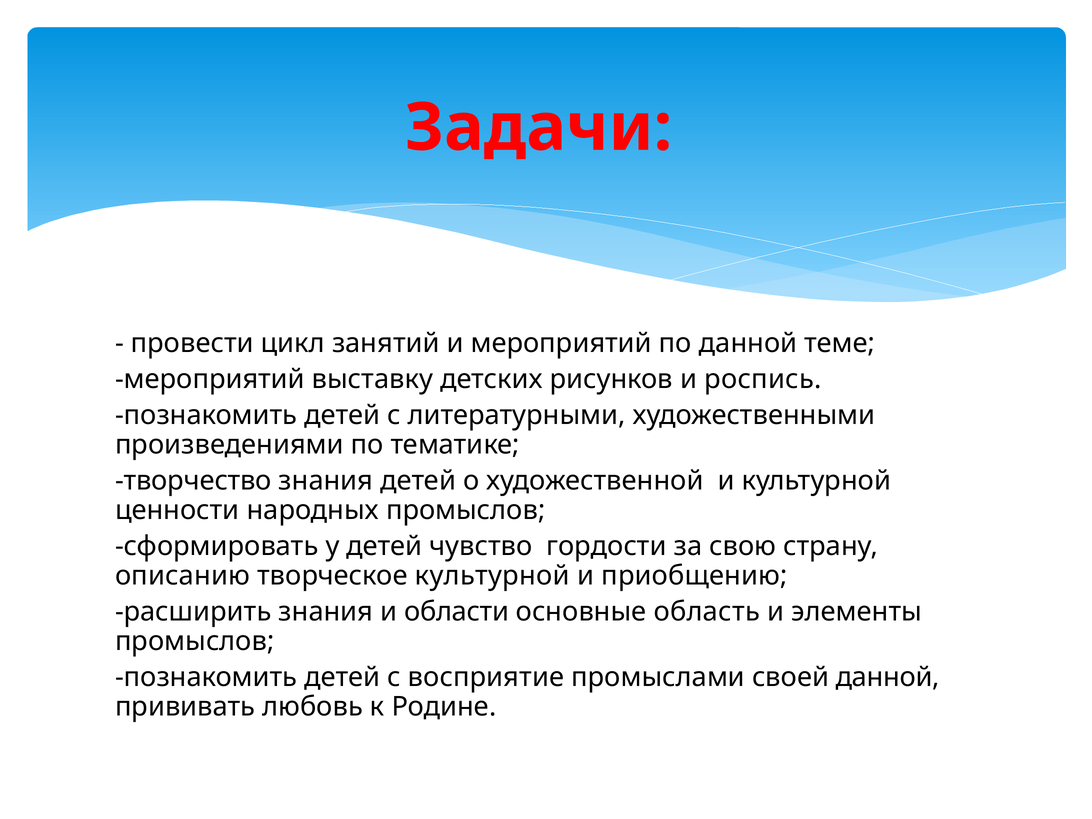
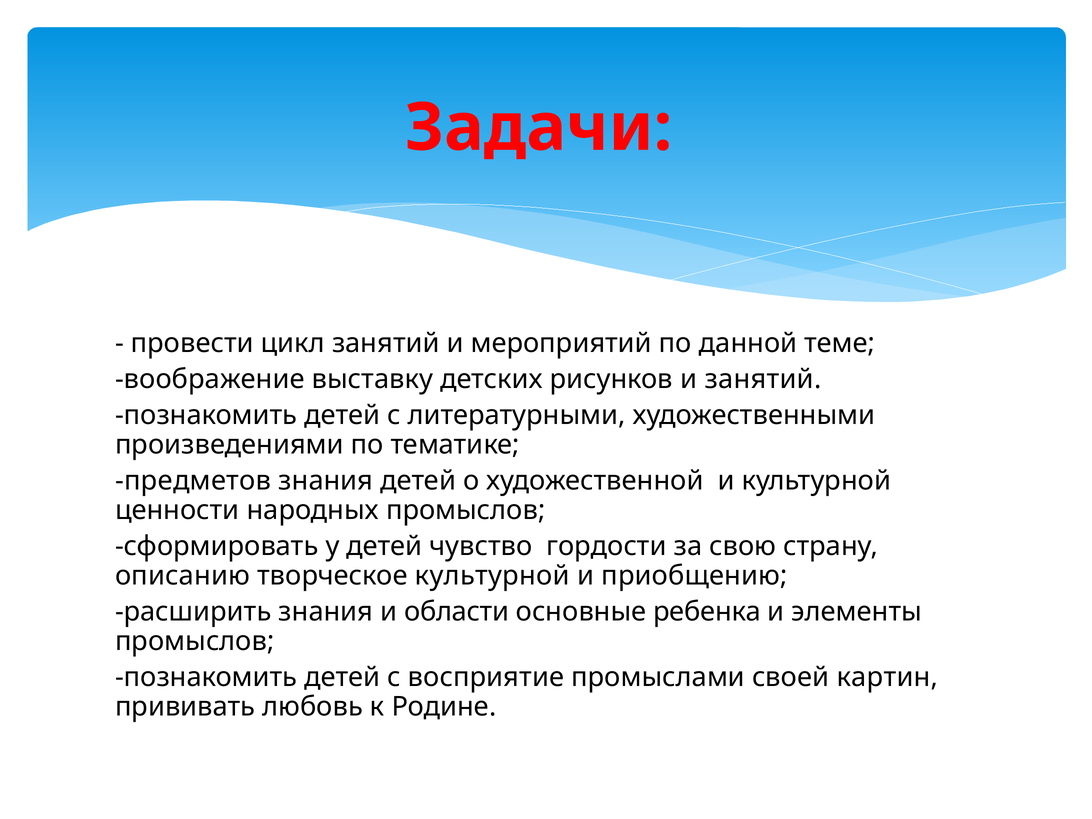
мероприятий: мероприятий -> воображение (210, 379)
и роспись: роспись -> занятий (763, 379)
творчество: творчество -> предметов (193, 481)
область: область -> ребенка (707, 612)
своей данной: данной -> картин (887, 677)
